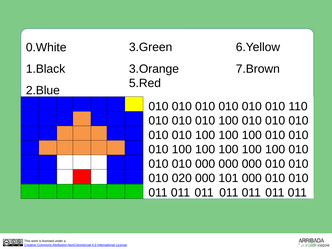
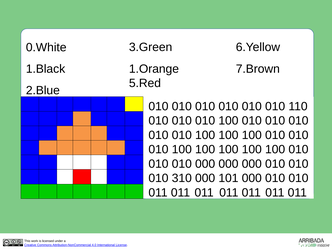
3.Orange: 3.Orange -> 1.Orange (154, 69)
020: 020 -> 310 (182, 178)
